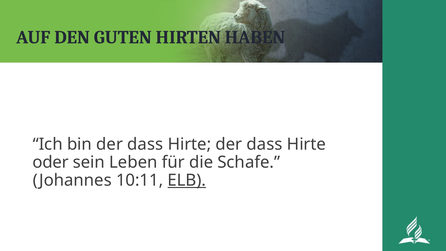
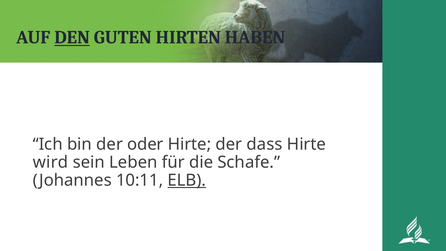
DEN underline: none -> present (72, 37)
bin der dass: dass -> oder (145, 144)
oder: oder -> wird (50, 162)
